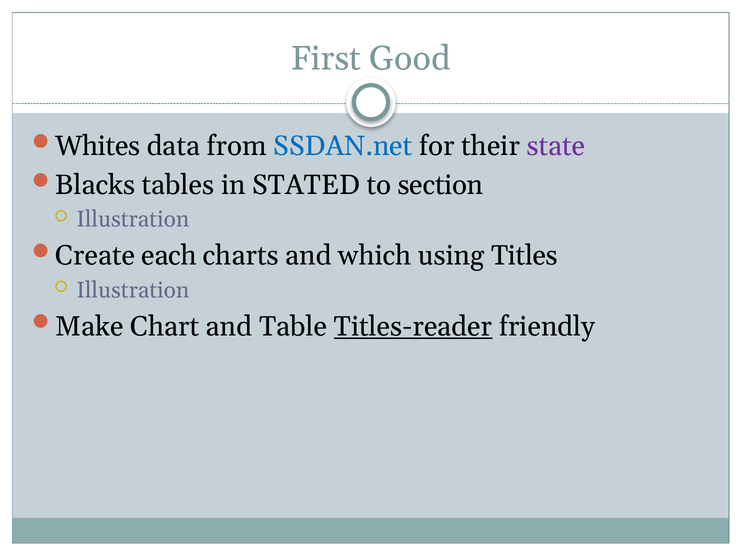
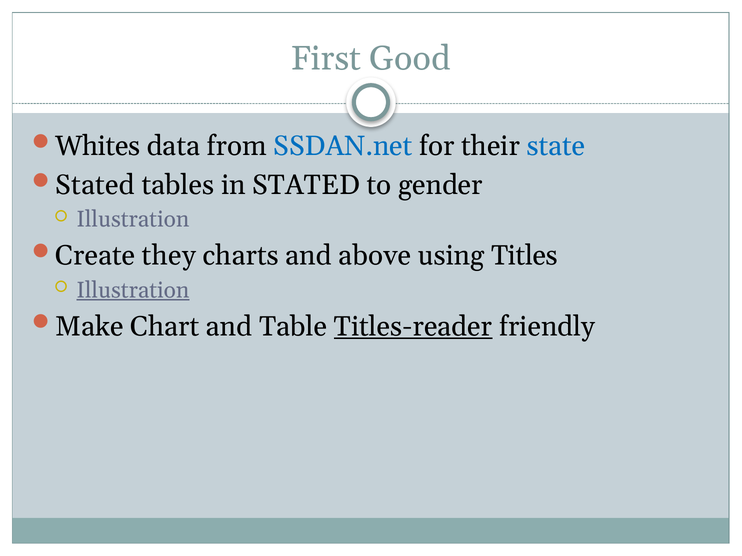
state colour: purple -> blue (556, 146)
Blacks: Blacks -> Stated (95, 185)
section: section -> gender (440, 185)
each: each -> they (169, 256)
which: which -> above (375, 256)
Illustration underline: none -> present (133, 290)
